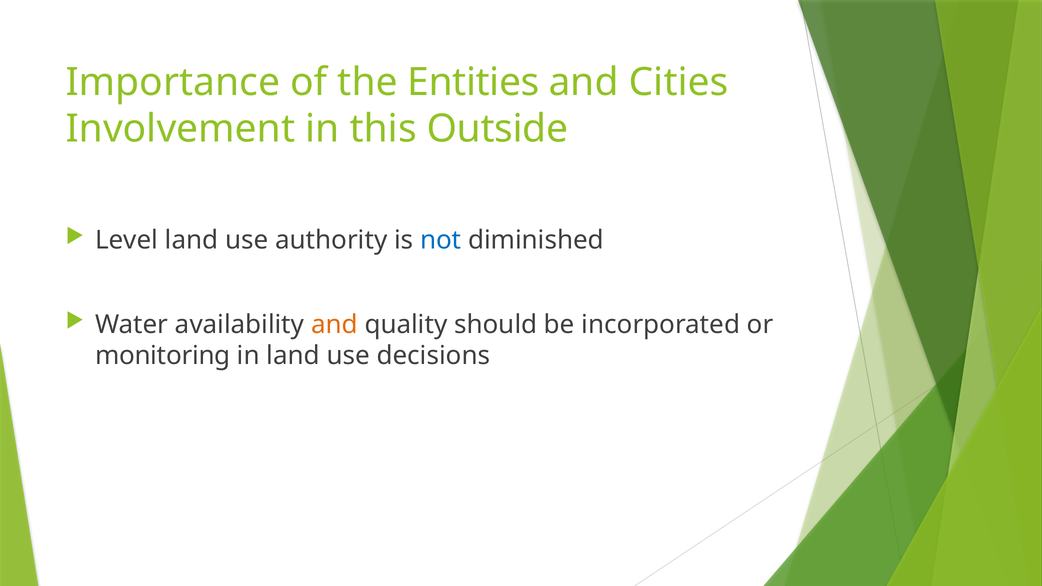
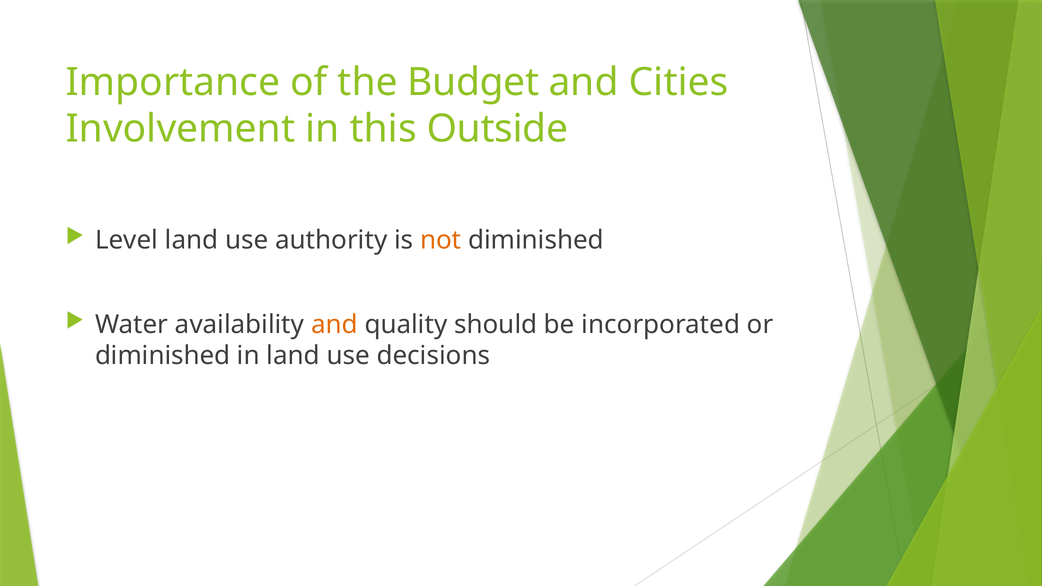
Entities: Entities -> Budget (473, 82)
not colour: blue -> orange (441, 240)
monitoring: monitoring -> diminished (163, 356)
